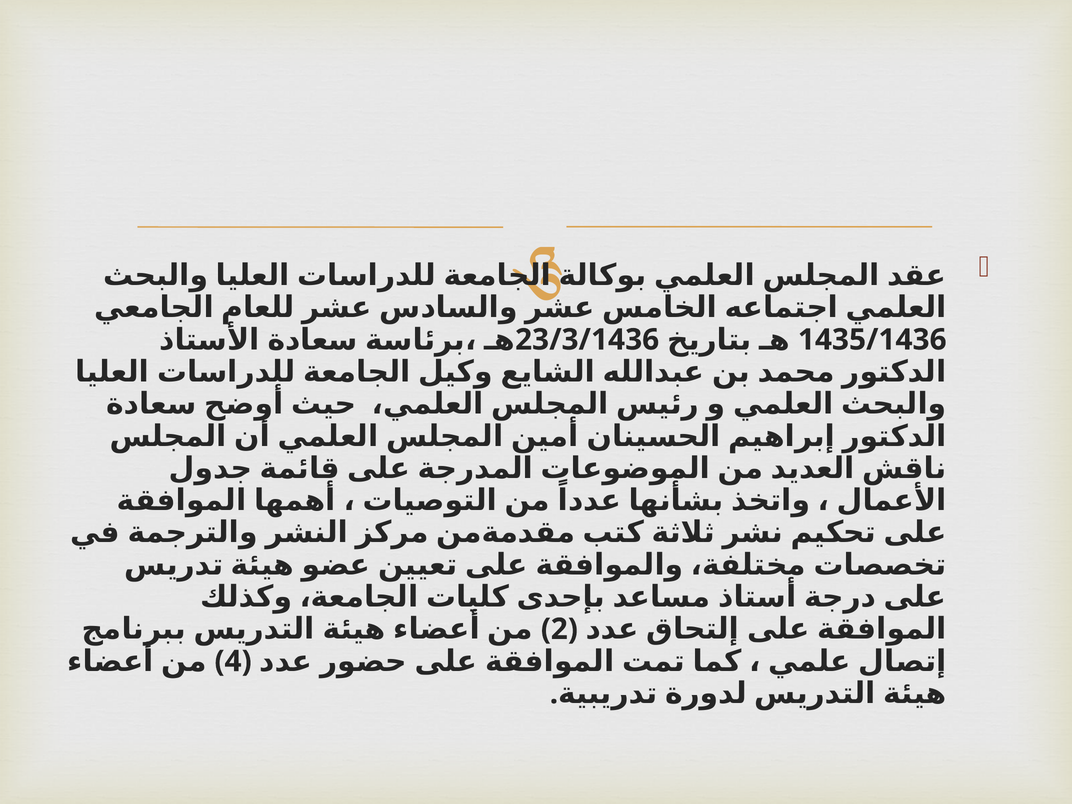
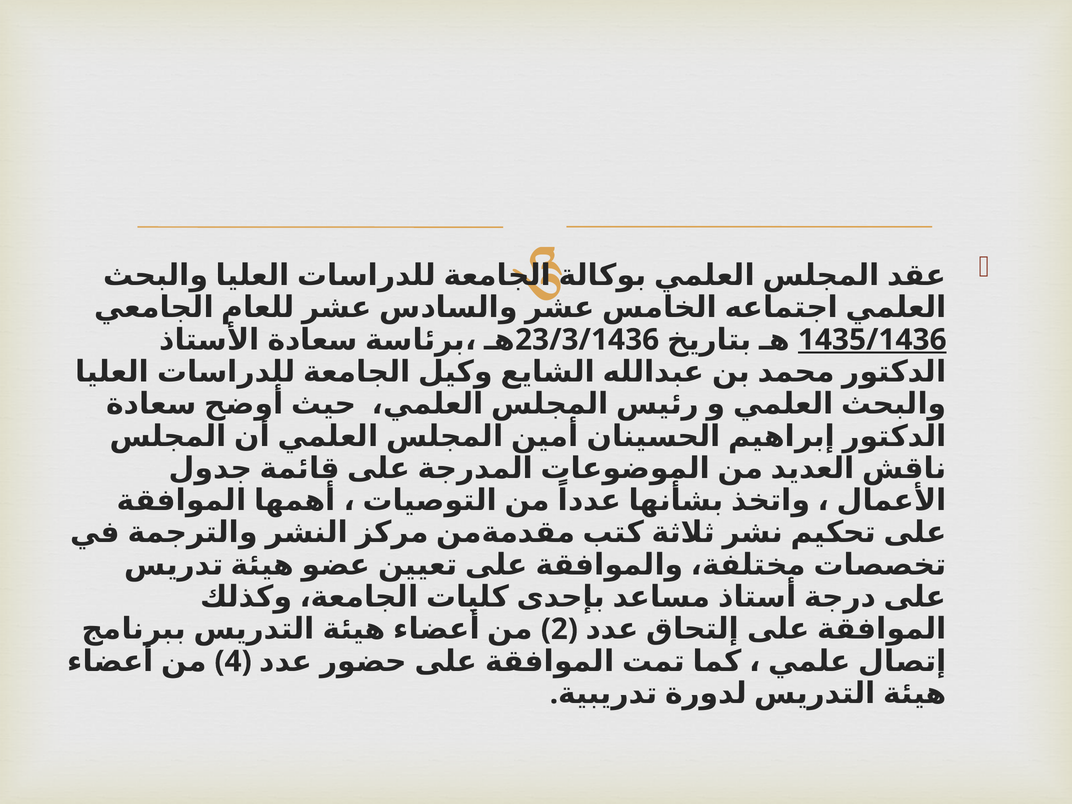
1435/1436 underline: none -> present (872, 340)
